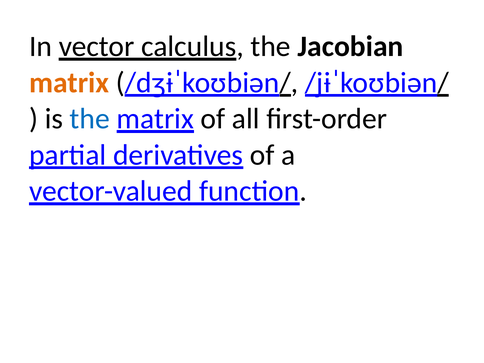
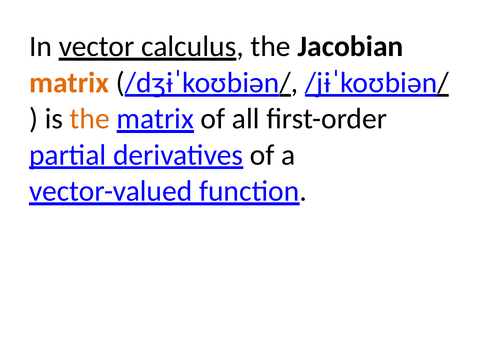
the colour: blue -> orange (90, 119)
